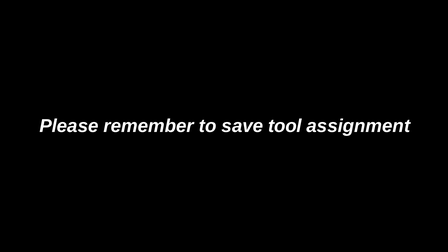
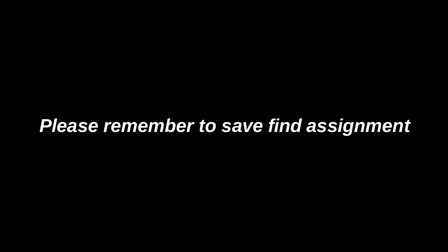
tool: tool -> find (285, 126)
